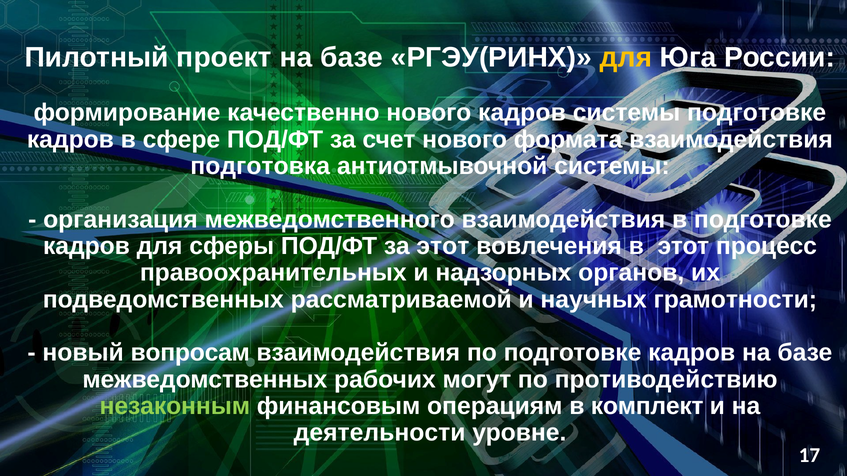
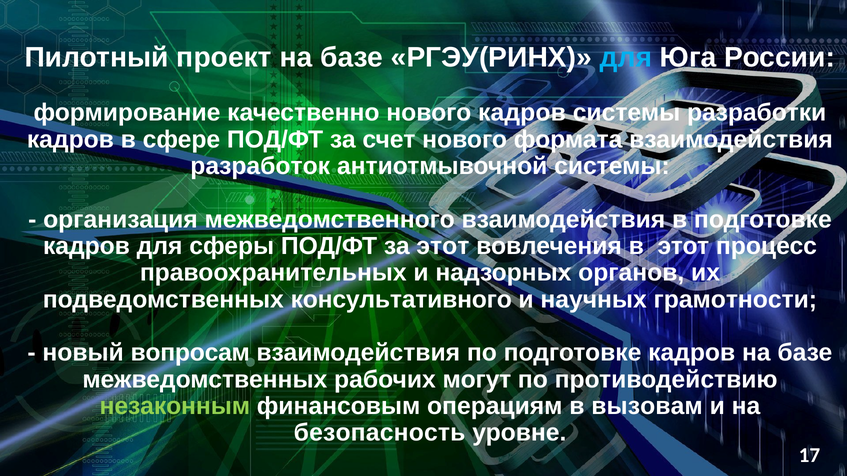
для colour: yellow -> light blue (626, 58)
системы подготовке: подготовке -> разработки (757, 113)
подготовка: подготовка -> разработок (260, 166)
рассматриваемой: рассматриваемой -> консультативного (401, 300)
комплект: комплект -> вызовам (647, 406)
деятельности: деятельности -> безопасность (380, 433)
